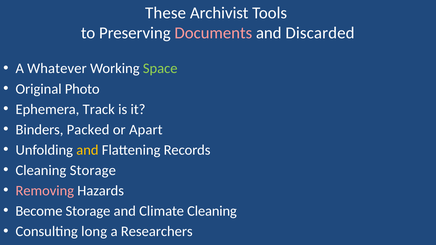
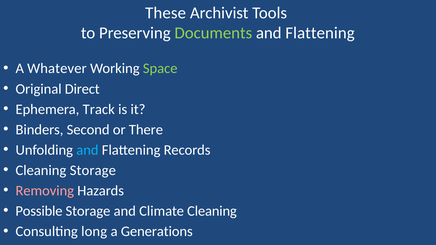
Documents colour: pink -> light green (213, 33)
Discarded: Discarded -> Flattening (320, 33)
Photo: Photo -> Direct (82, 89)
Packed: Packed -> Second (88, 130)
Apart: Apart -> There (146, 130)
and colour: yellow -> light blue (87, 150)
Become: Become -> Possible (39, 211)
Researchers: Researchers -> Generations (157, 232)
